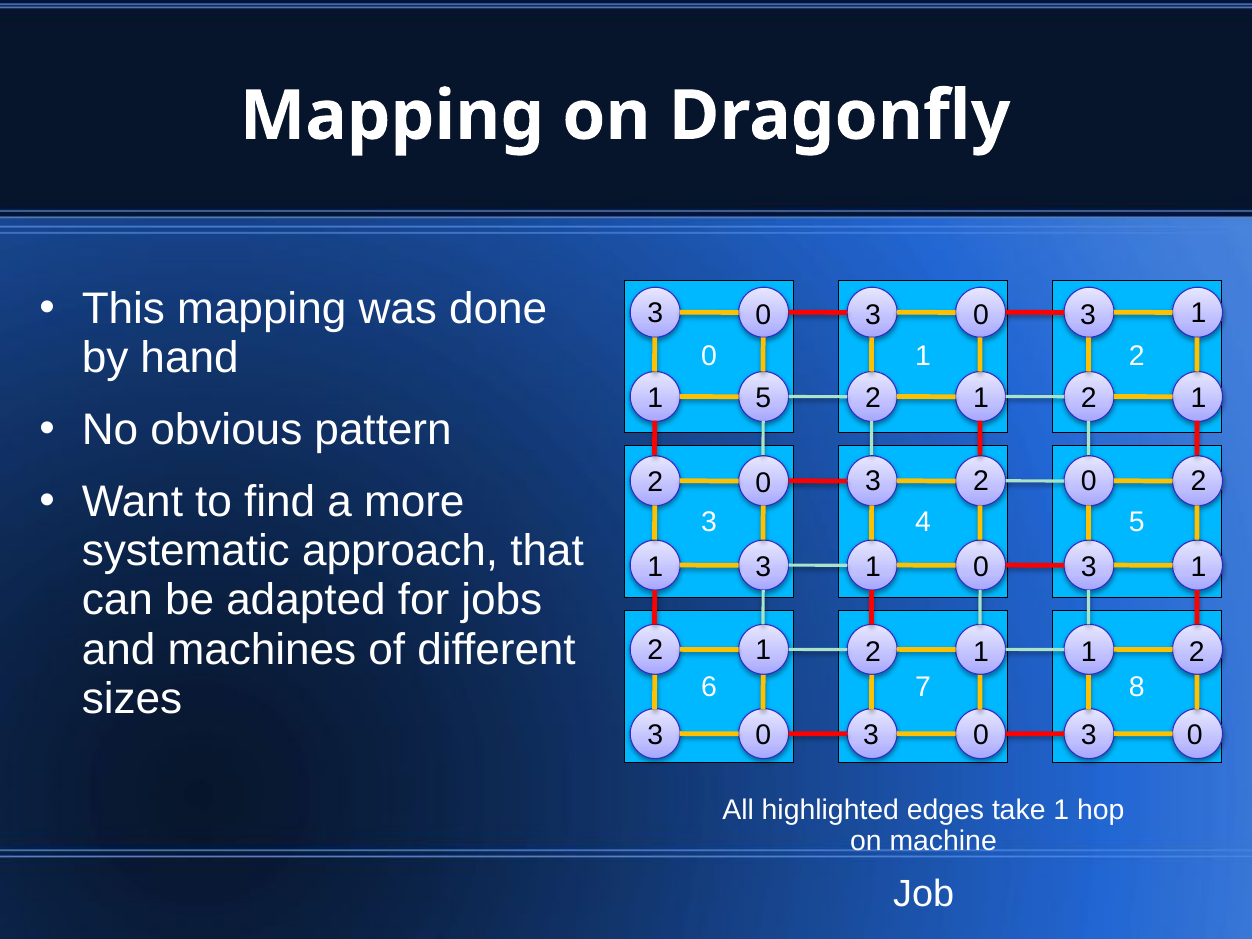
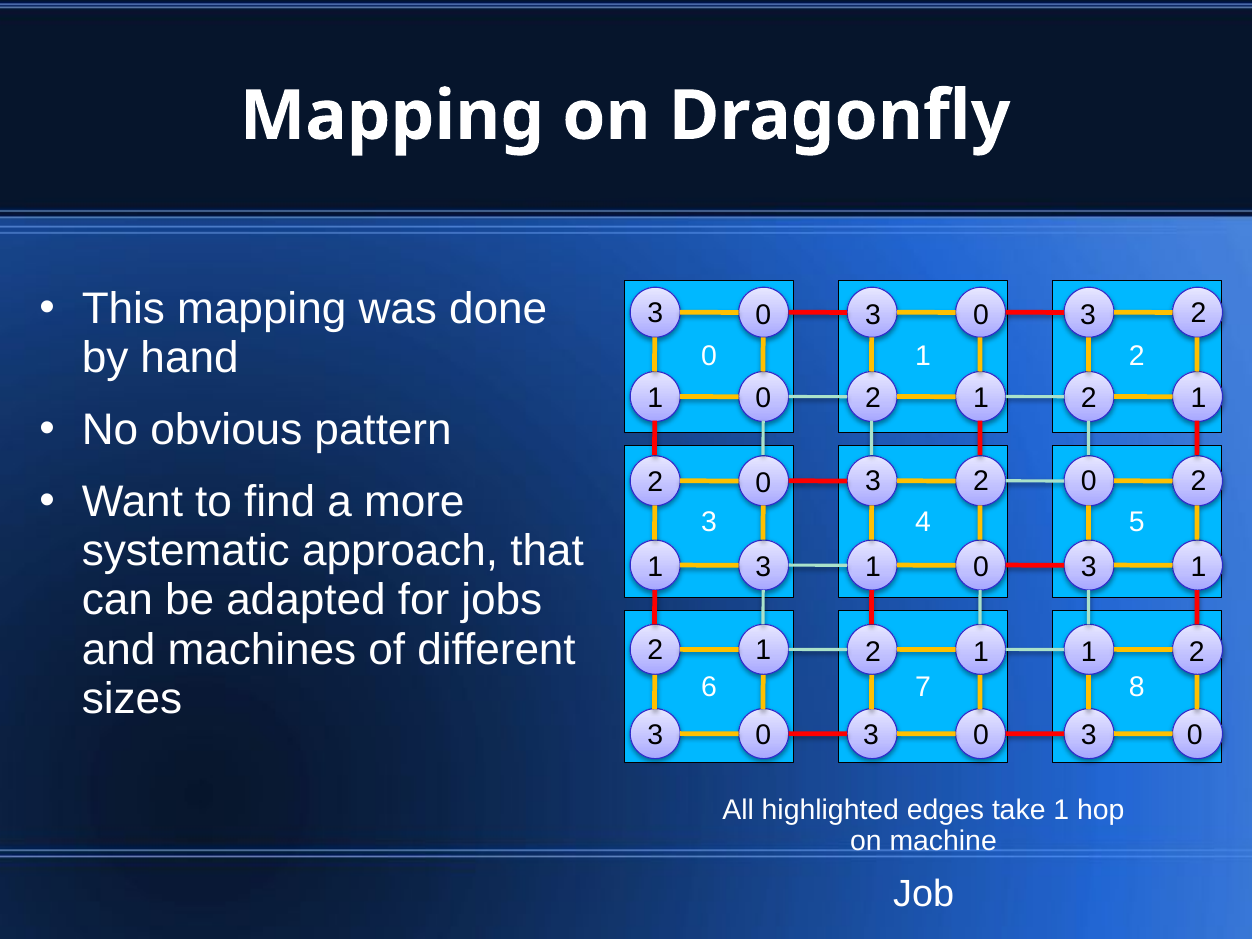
1: 1 -> 2 (1199, 313)
5: 5 -> 0 (763, 398)
